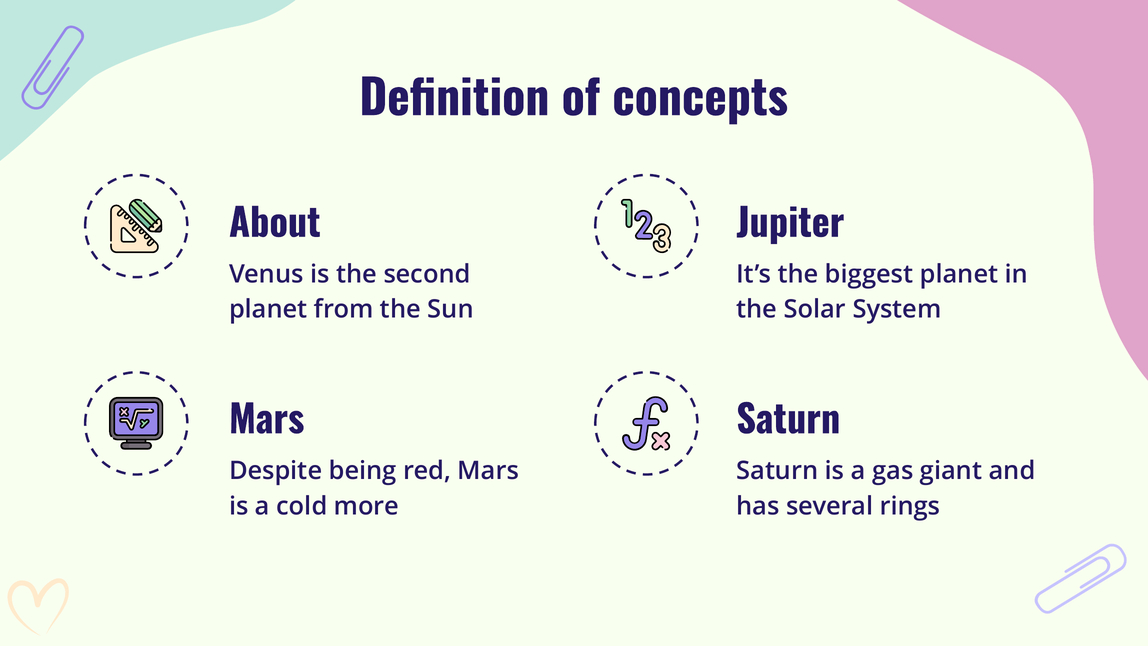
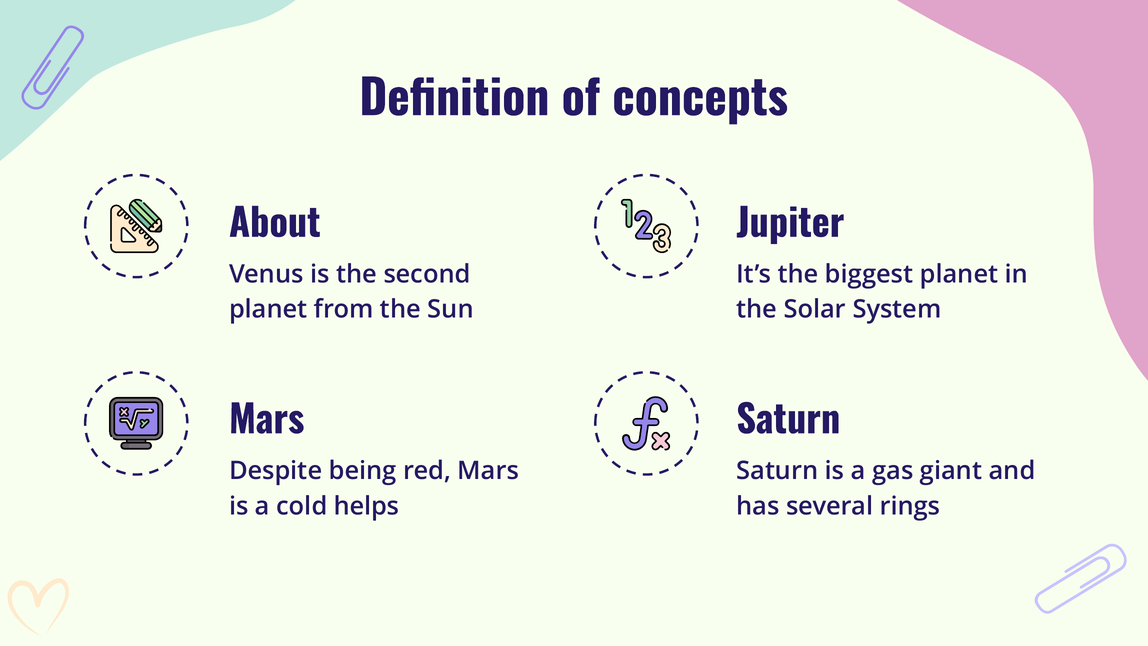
more: more -> helps (366, 506)
